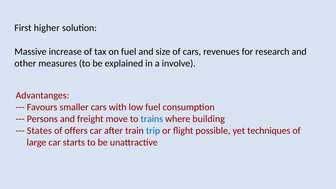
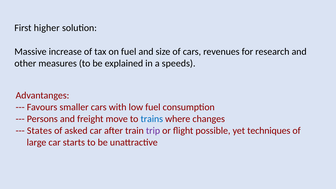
involve: involve -> speeds (179, 63)
building: building -> changes (209, 119)
offers: offers -> asked (76, 131)
trip colour: blue -> purple (153, 131)
